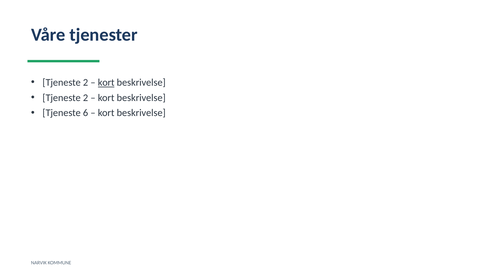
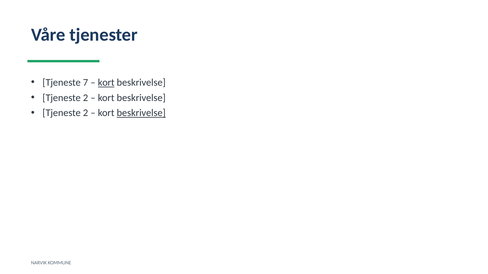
2: 2 -> 7 (86, 83)
6: 6 -> 2 (86, 113)
beskrivelse underline: none -> present (141, 113)
